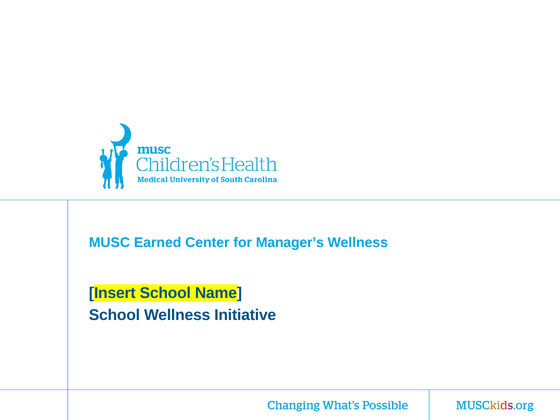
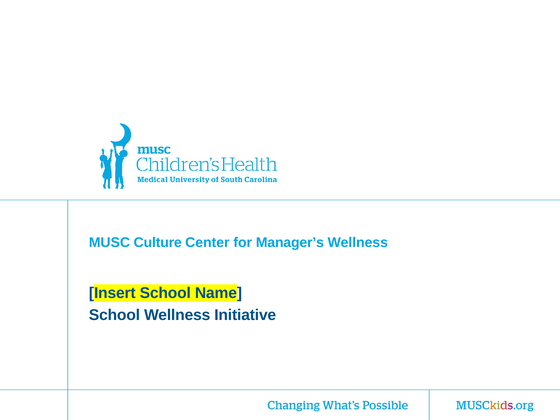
Earned: Earned -> Culture (158, 242)
